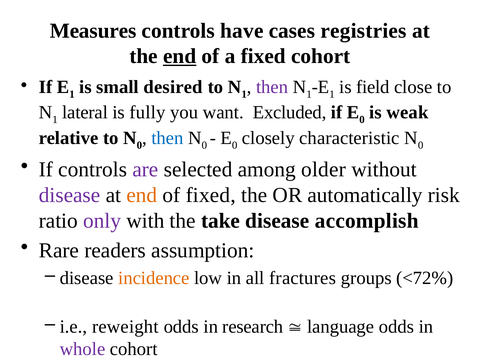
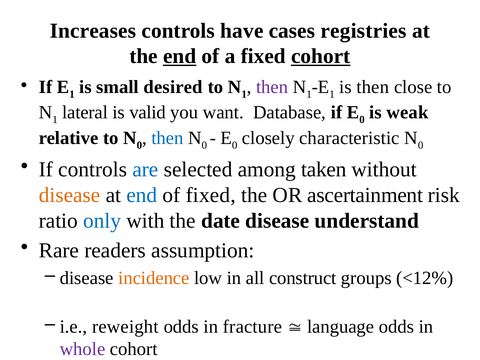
Measures: Measures -> Increases (93, 31)
cohort underline: none -> present (321, 56)
is field: field -> then (373, 87)
fully: fully -> valid (148, 112)
Excluded: Excluded -> Database (290, 112)
are colour: purple -> blue (145, 169)
older: older -> taken (324, 169)
disease colour: purple -> orange (70, 195)
end colour: orange -> blue (142, 195)
automatically: automatically -> ascertainment (365, 195)
only colour: purple -> blue (102, 221)
take: take -> date (221, 221)
accomplish: accomplish -> understand (367, 221)
fractures: fractures -> construct (303, 278)
<72%: <72% -> <12% (425, 278)
research: research -> fracture (253, 327)
